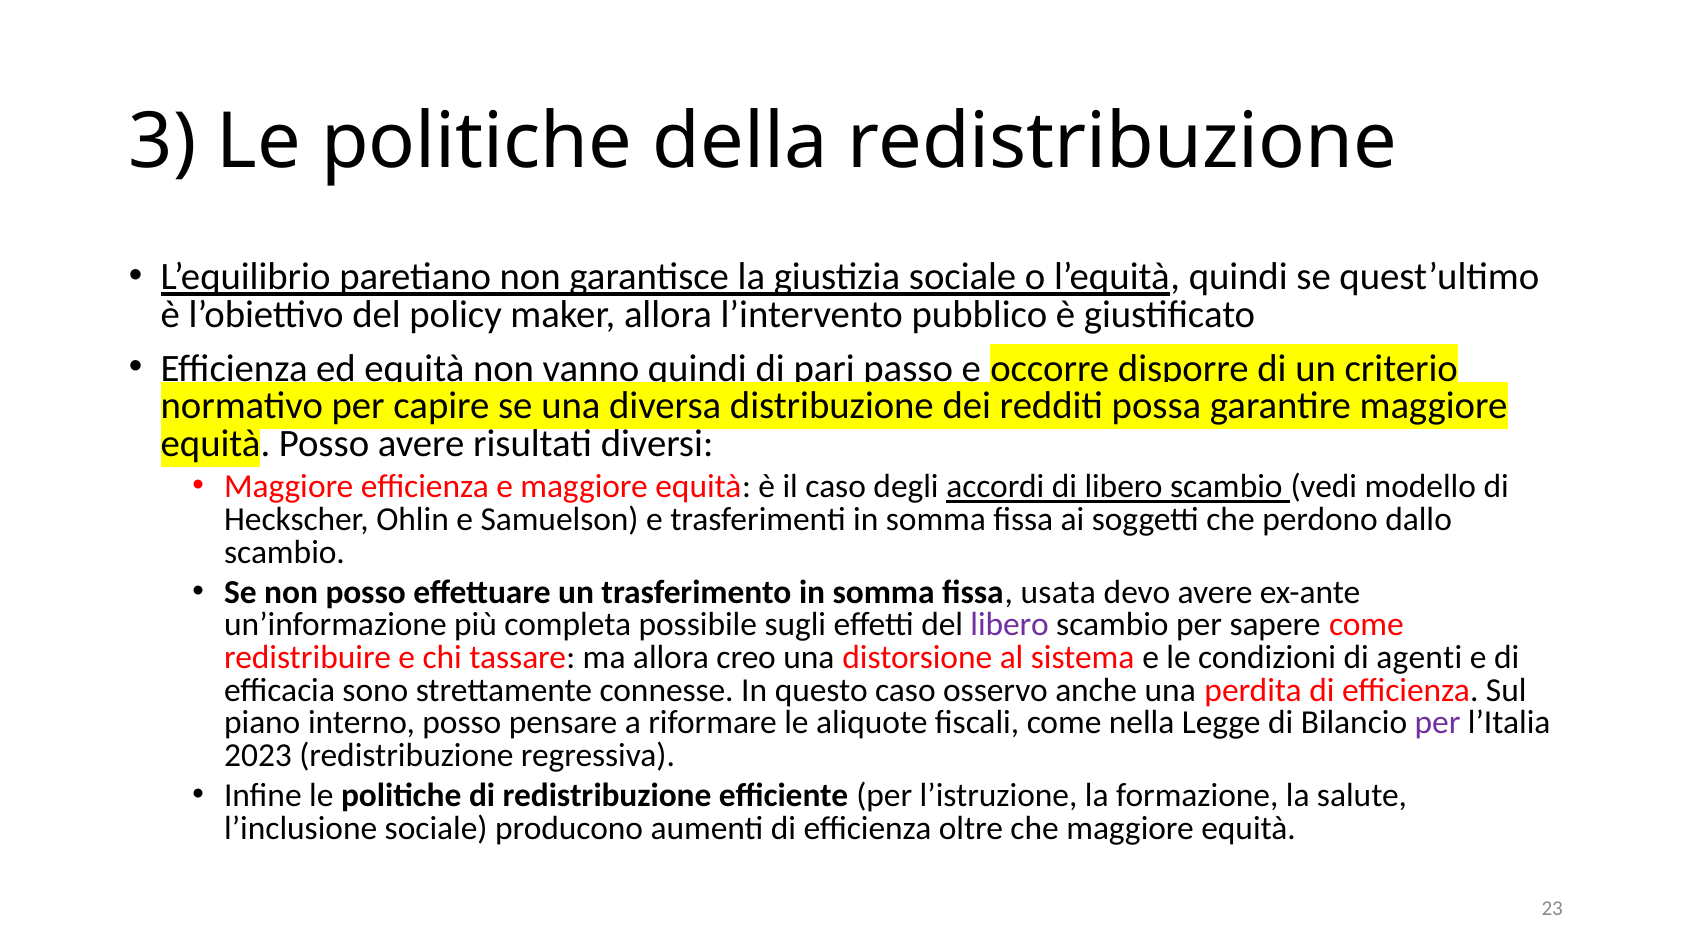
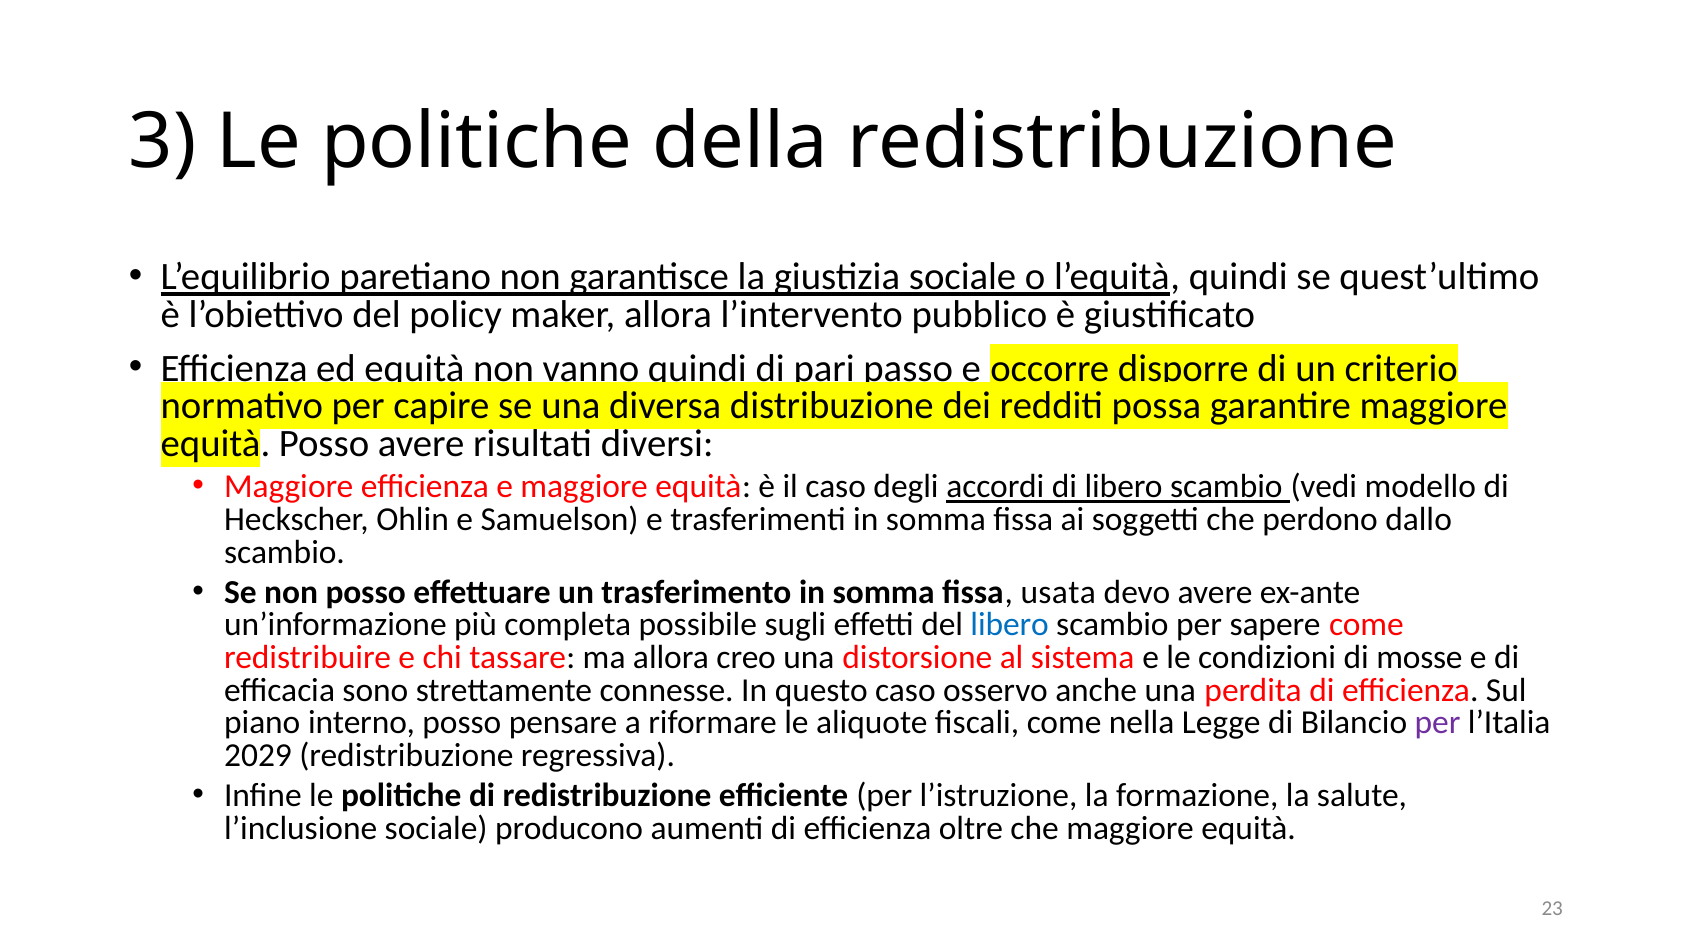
libero colour: purple -> blue (1010, 625)
agenti: agenti -> mosse (1419, 657)
2023: 2023 -> 2029 (258, 755)
